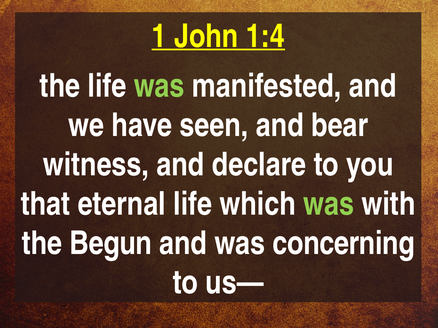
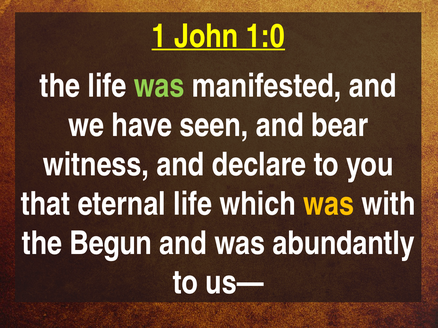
1:4: 1:4 -> 1:0 (265, 36)
was colour: light green -> yellow (329, 204)
concerning: concerning -> abundantly (344, 244)
